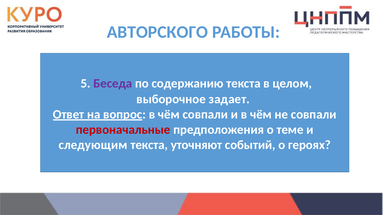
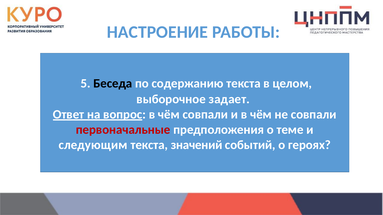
АВТОРСКОГО: АВТОРСКОГО -> НАСТРОЕНИЕ (157, 32)
Беседа colour: purple -> black (113, 84)
уточняют: уточняют -> значений (197, 145)
